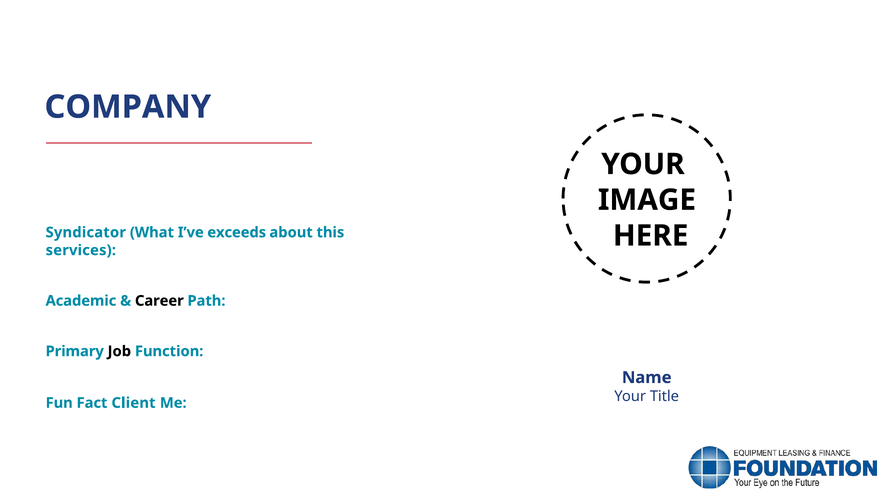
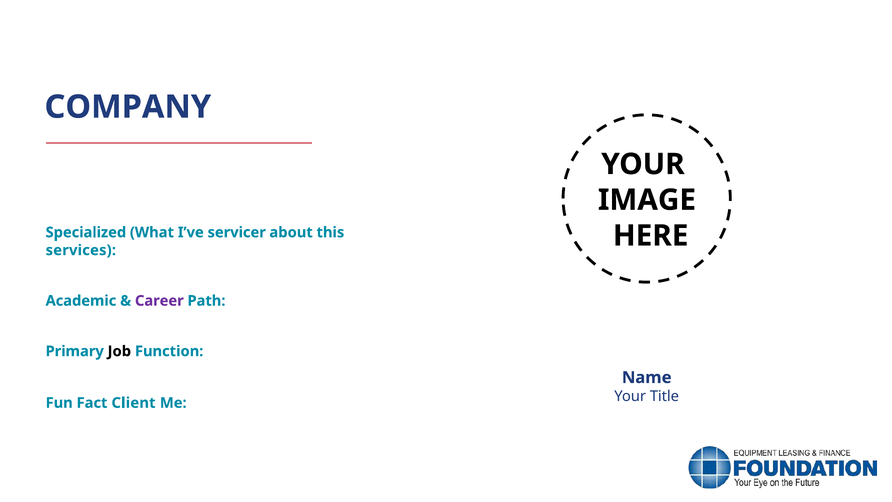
Syndicator: Syndicator -> Specialized (86, 232)
exceeds: exceeds -> servicer (237, 232)
Career colour: black -> purple (159, 301)
